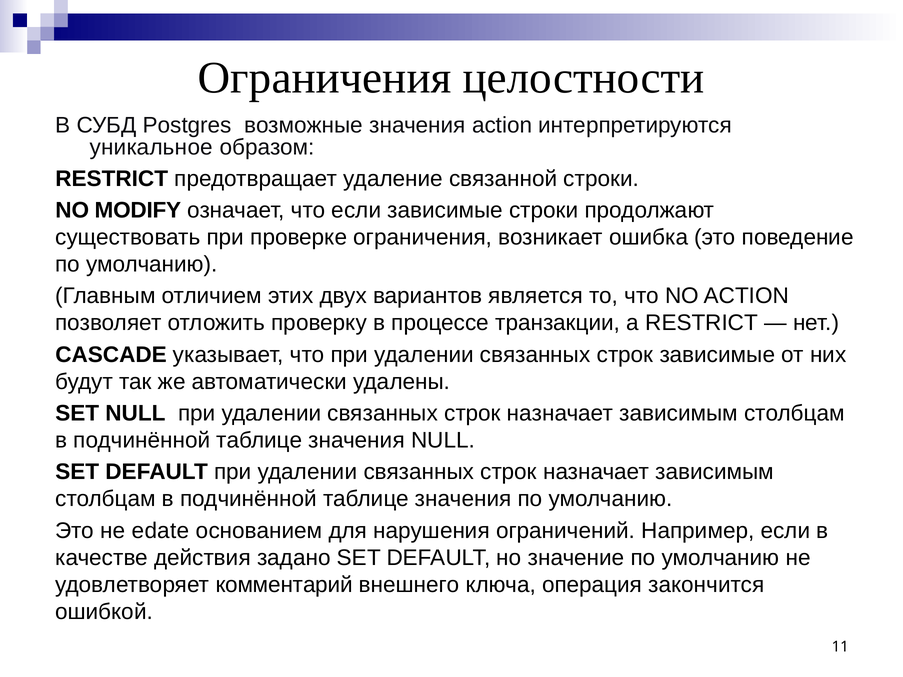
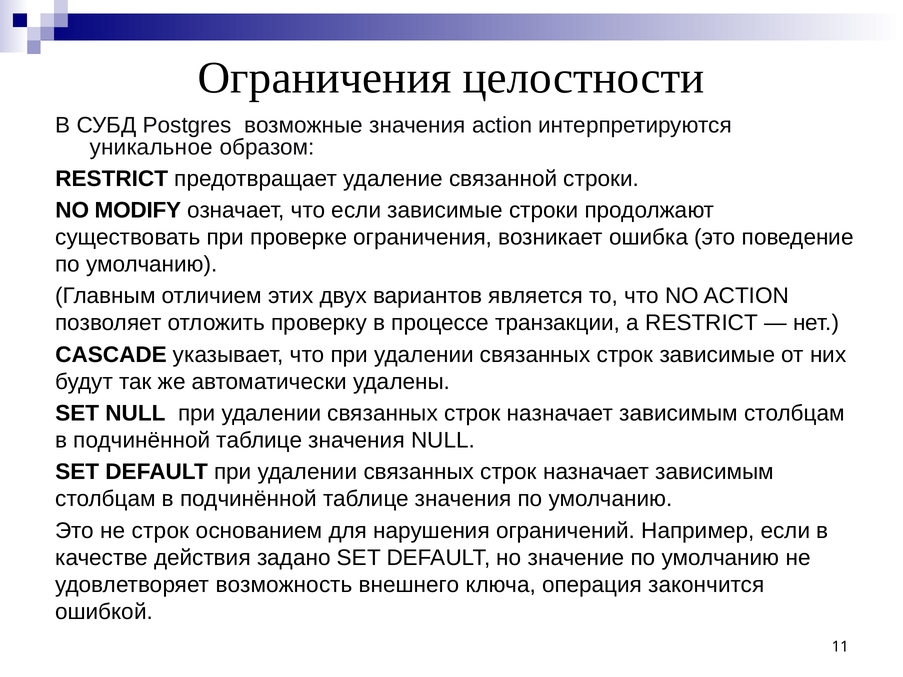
не edate: edate -> строк (161, 531)
комментарий: комментарий -> возможность (284, 585)
